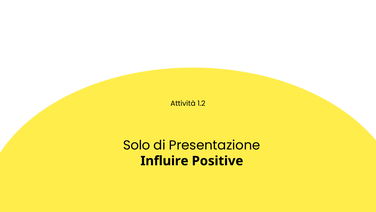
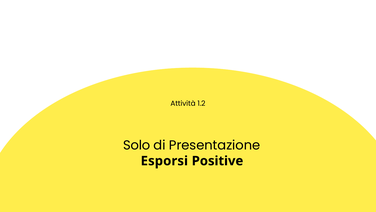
Influire: Influire -> Esporsi (164, 161)
